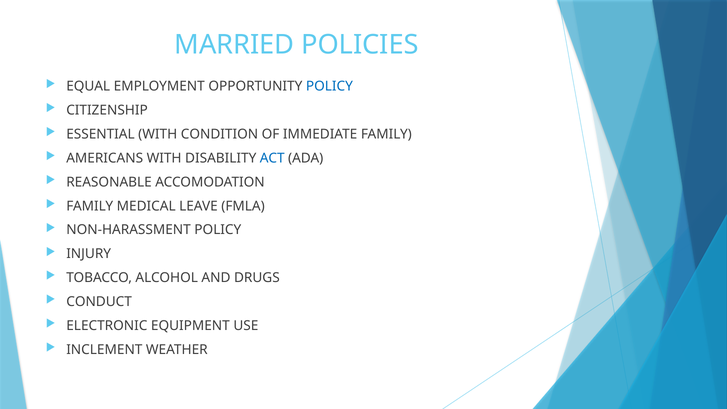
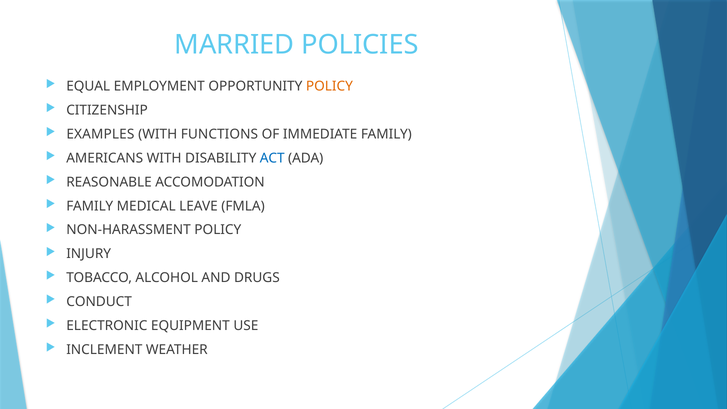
POLICY colour: blue -> orange (329, 86)
ESSENTIAL: ESSENTIAL -> EXAMPLES (100, 134)
CONDITION: CONDITION -> FUNCTIONS (219, 134)
